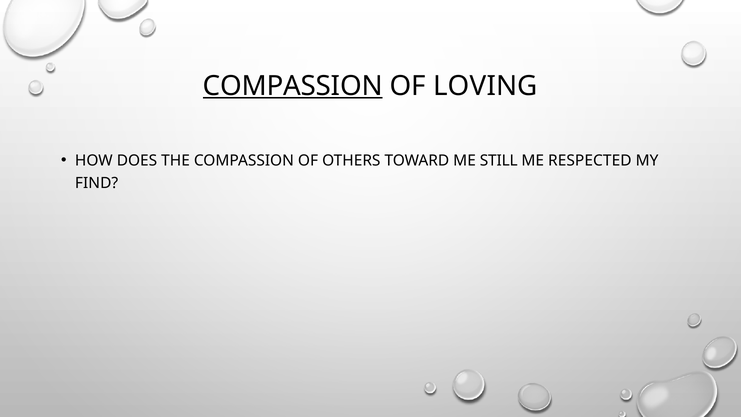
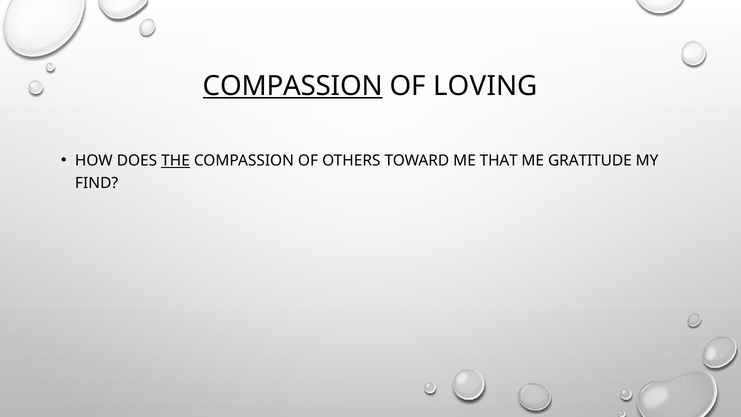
THE underline: none -> present (176, 161)
STILL: STILL -> THAT (499, 161)
RESPECTED: RESPECTED -> GRATITUDE (590, 161)
